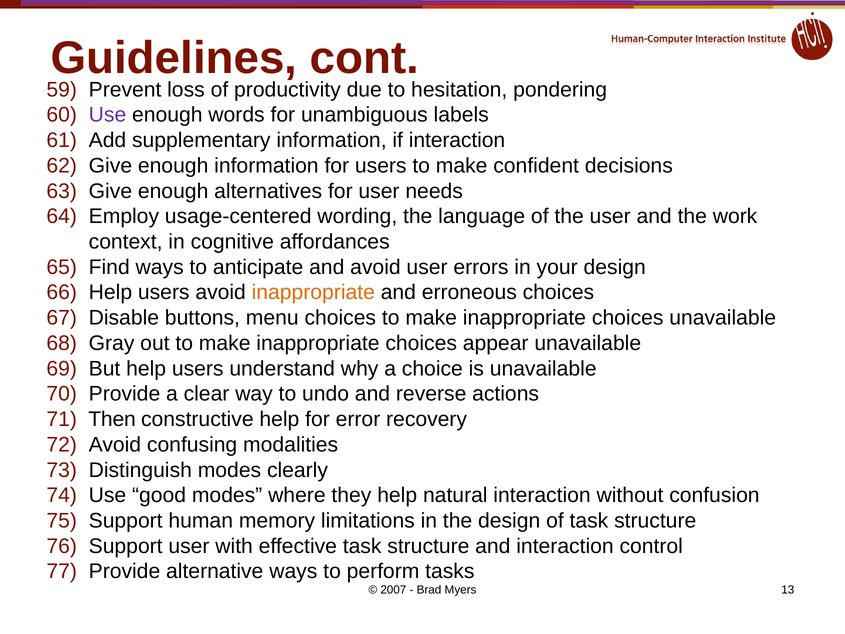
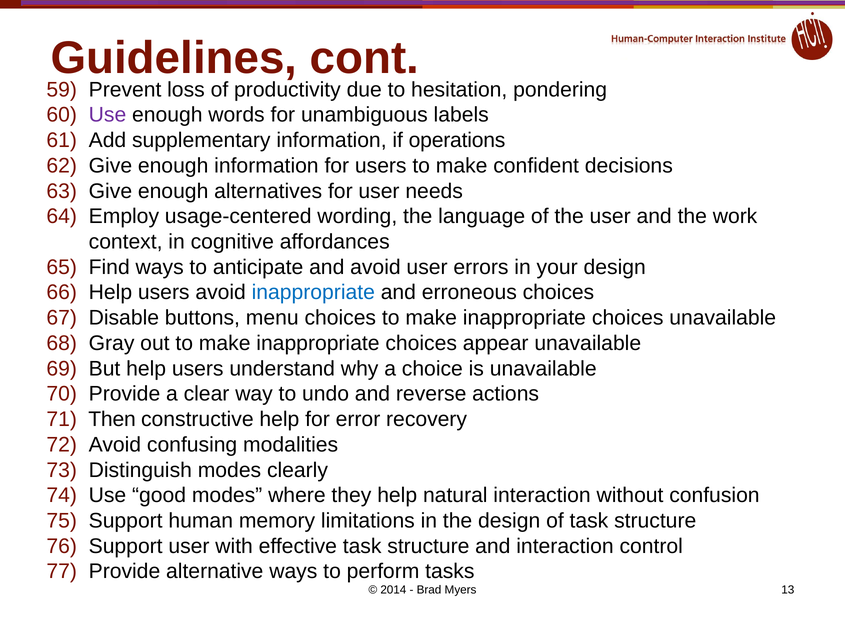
if interaction: interaction -> operations (457, 140)
inappropriate colour: orange -> blue (313, 292)
2007: 2007 -> 2014 (393, 590)
